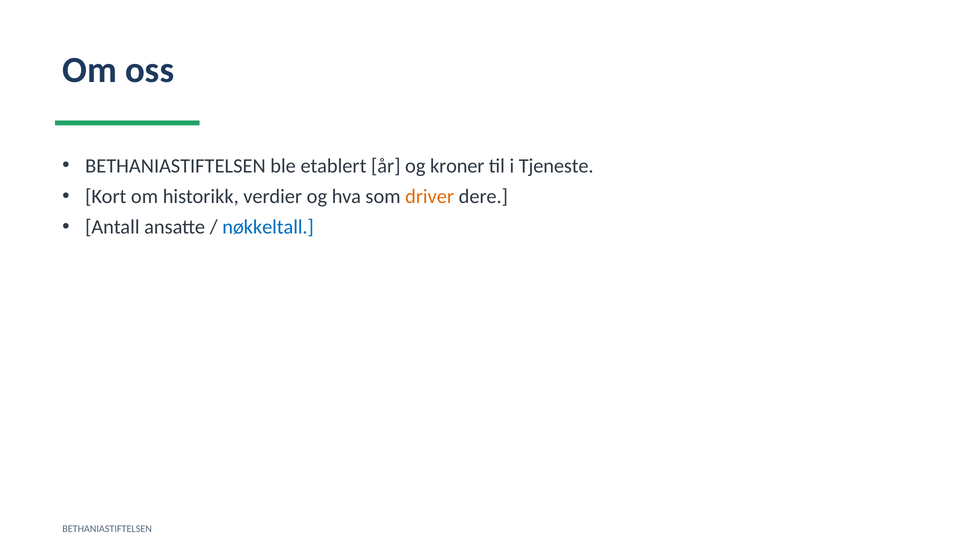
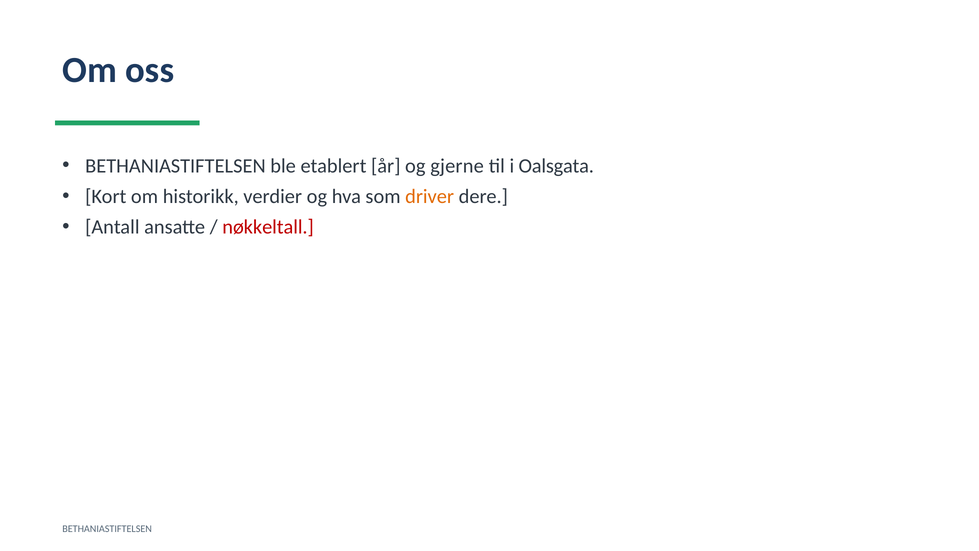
kroner: kroner -> gjerne (457, 166)
Tjeneste: Tjeneste -> Oalsgata (556, 166)
nøkkeltall colour: blue -> red (268, 227)
